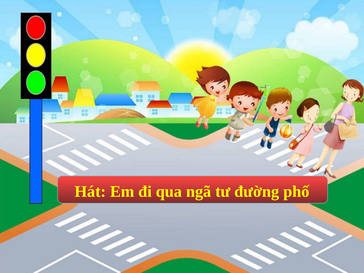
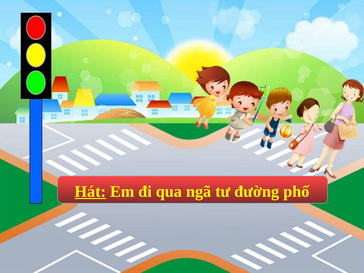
Hát underline: none -> present (90, 192)
